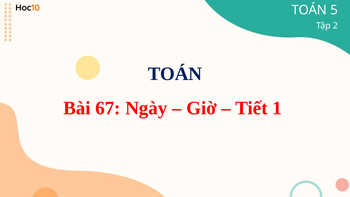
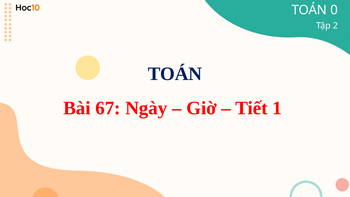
5: 5 -> 0 (334, 10)
